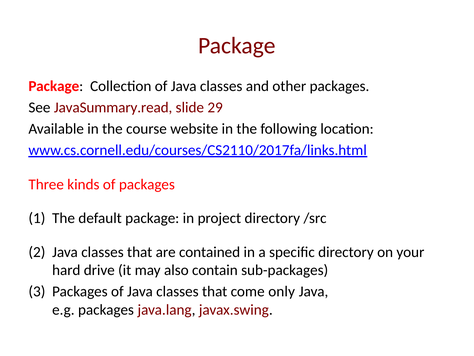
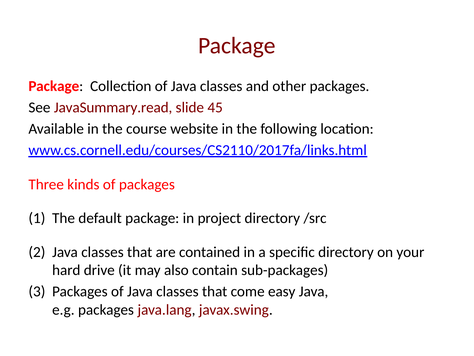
29: 29 -> 45 (215, 107)
only: only -> easy (282, 291)
